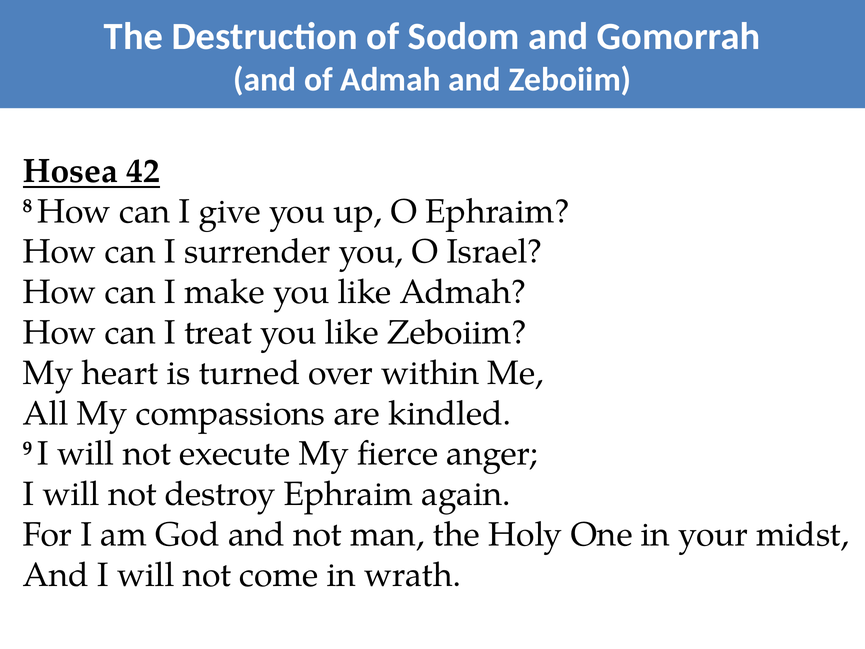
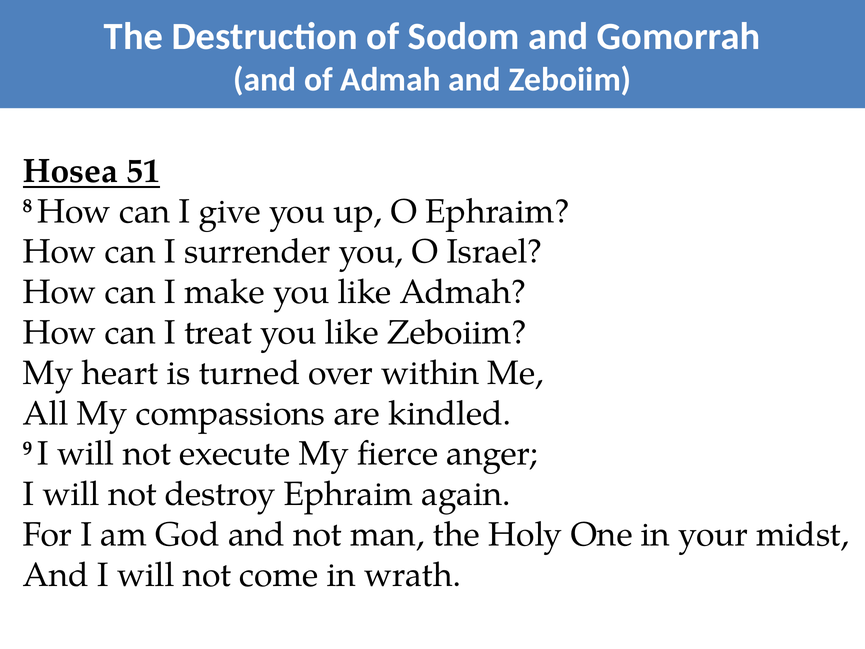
42: 42 -> 51 (143, 171)
